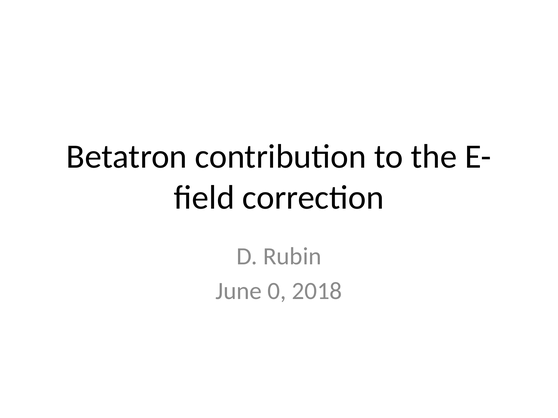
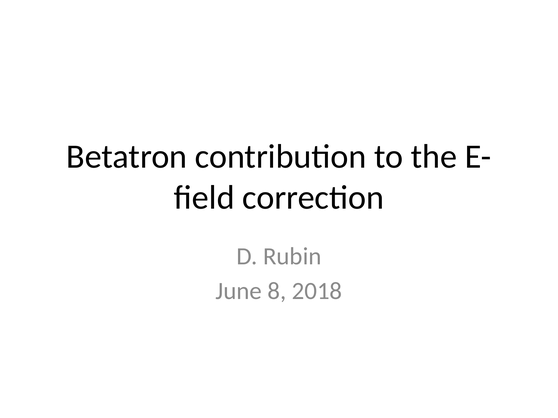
0: 0 -> 8 (277, 291)
